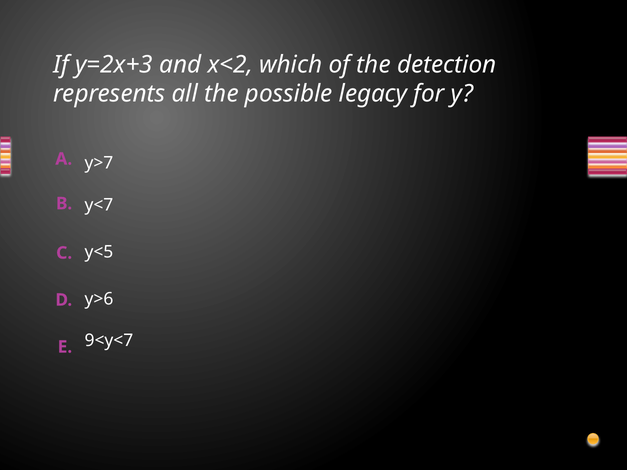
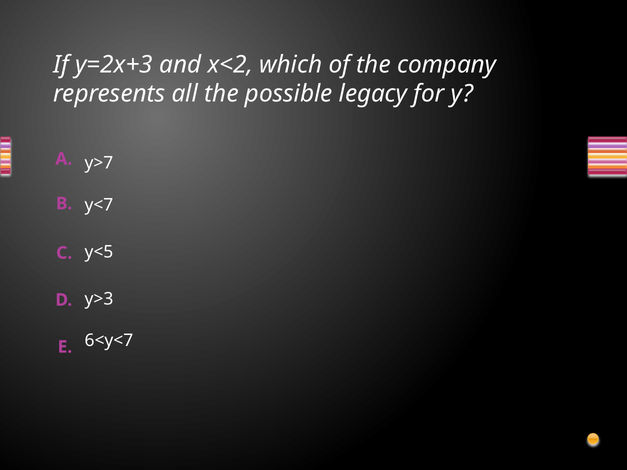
detection: detection -> company (447, 65)
y>6: y>6 -> y>3 (99, 299)
9<y<7: 9<y<7 -> 6<y<7 (109, 341)
